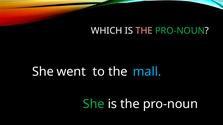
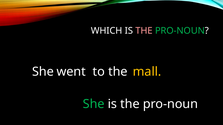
mall colour: light blue -> yellow (147, 72)
